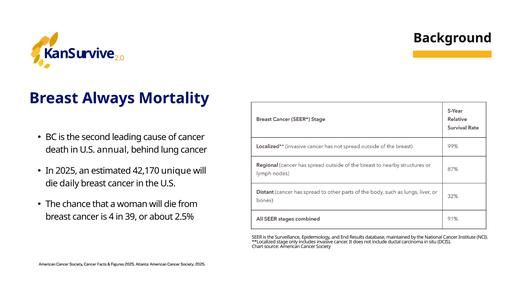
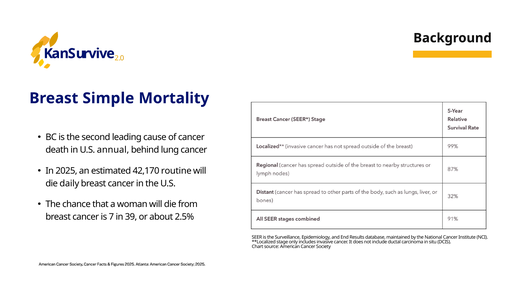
Always: Always -> Simple (108, 98)
unique: unique -> routine (176, 171)
4: 4 -> 7 (111, 217)
